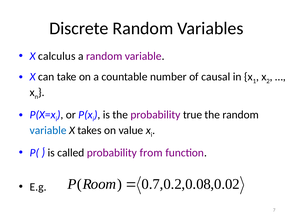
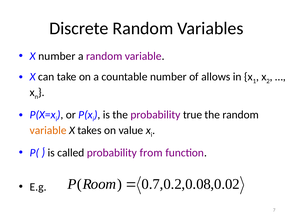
X calculus: calculus -> number (57, 56)
causal: causal -> allows (216, 77)
variable colour: blue -> orange (48, 130)
